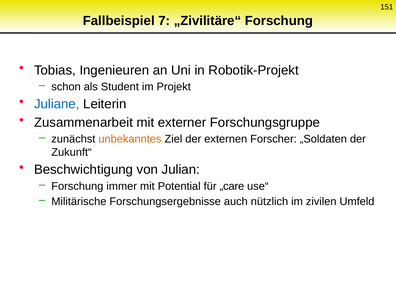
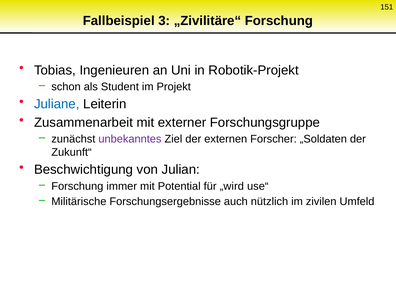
7: 7 -> 3 (164, 21)
unbekanntes colour: orange -> purple (130, 139)
„care: „care -> „wird (232, 186)
